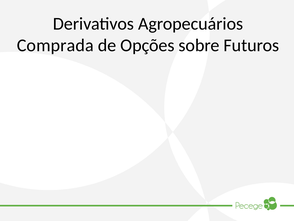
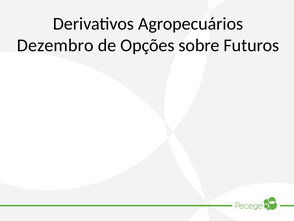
Comprada: Comprada -> Dezembro (55, 45)
